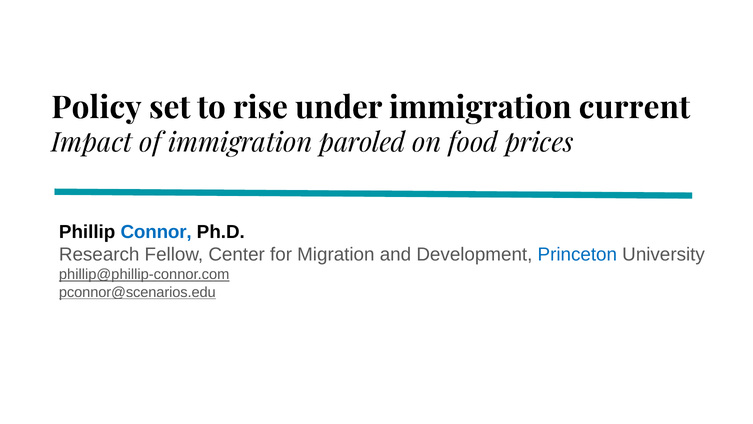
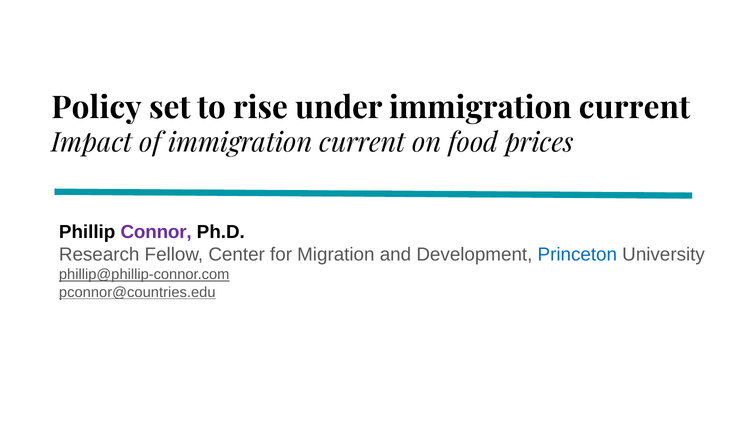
of immigration paroled: paroled -> current (362, 143)
Connor colour: blue -> purple (156, 232)
pconnor@scenarios.edu: pconnor@scenarios.edu -> pconnor@countries.edu (137, 292)
